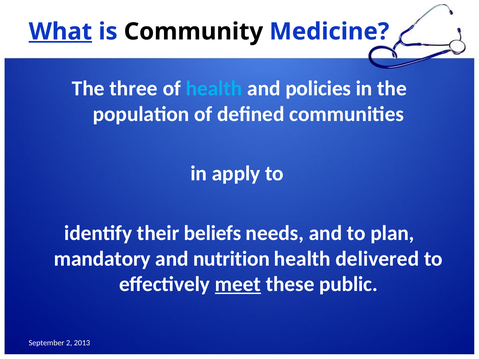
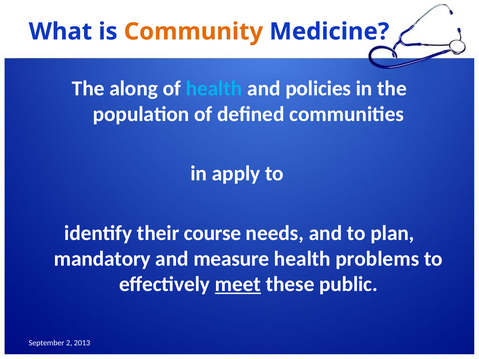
What underline: present -> none (60, 32)
Community colour: black -> orange (193, 32)
three: three -> along (134, 89)
beliefs: beliefs -> course (213, 233)
nutrition: nutrition -> measure (231, 259)
delivered: delivered -> problems (377, 259)
